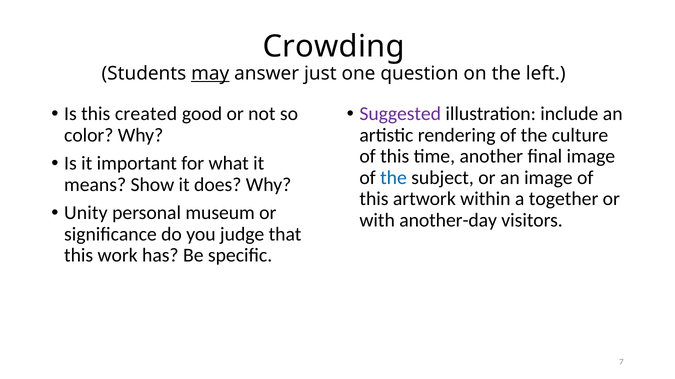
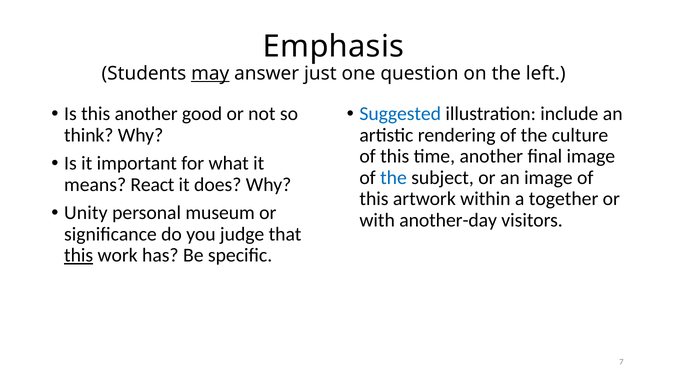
Crowding: Crowding -> Emphasis (334, 46)
this created: created -> another (146, 114)
Suggested colour: purple -> blue (400, 114)
color: color -> think (89, 135)
Show: Show -> React (152, 185)
this underline: none -> present (79, 256)
